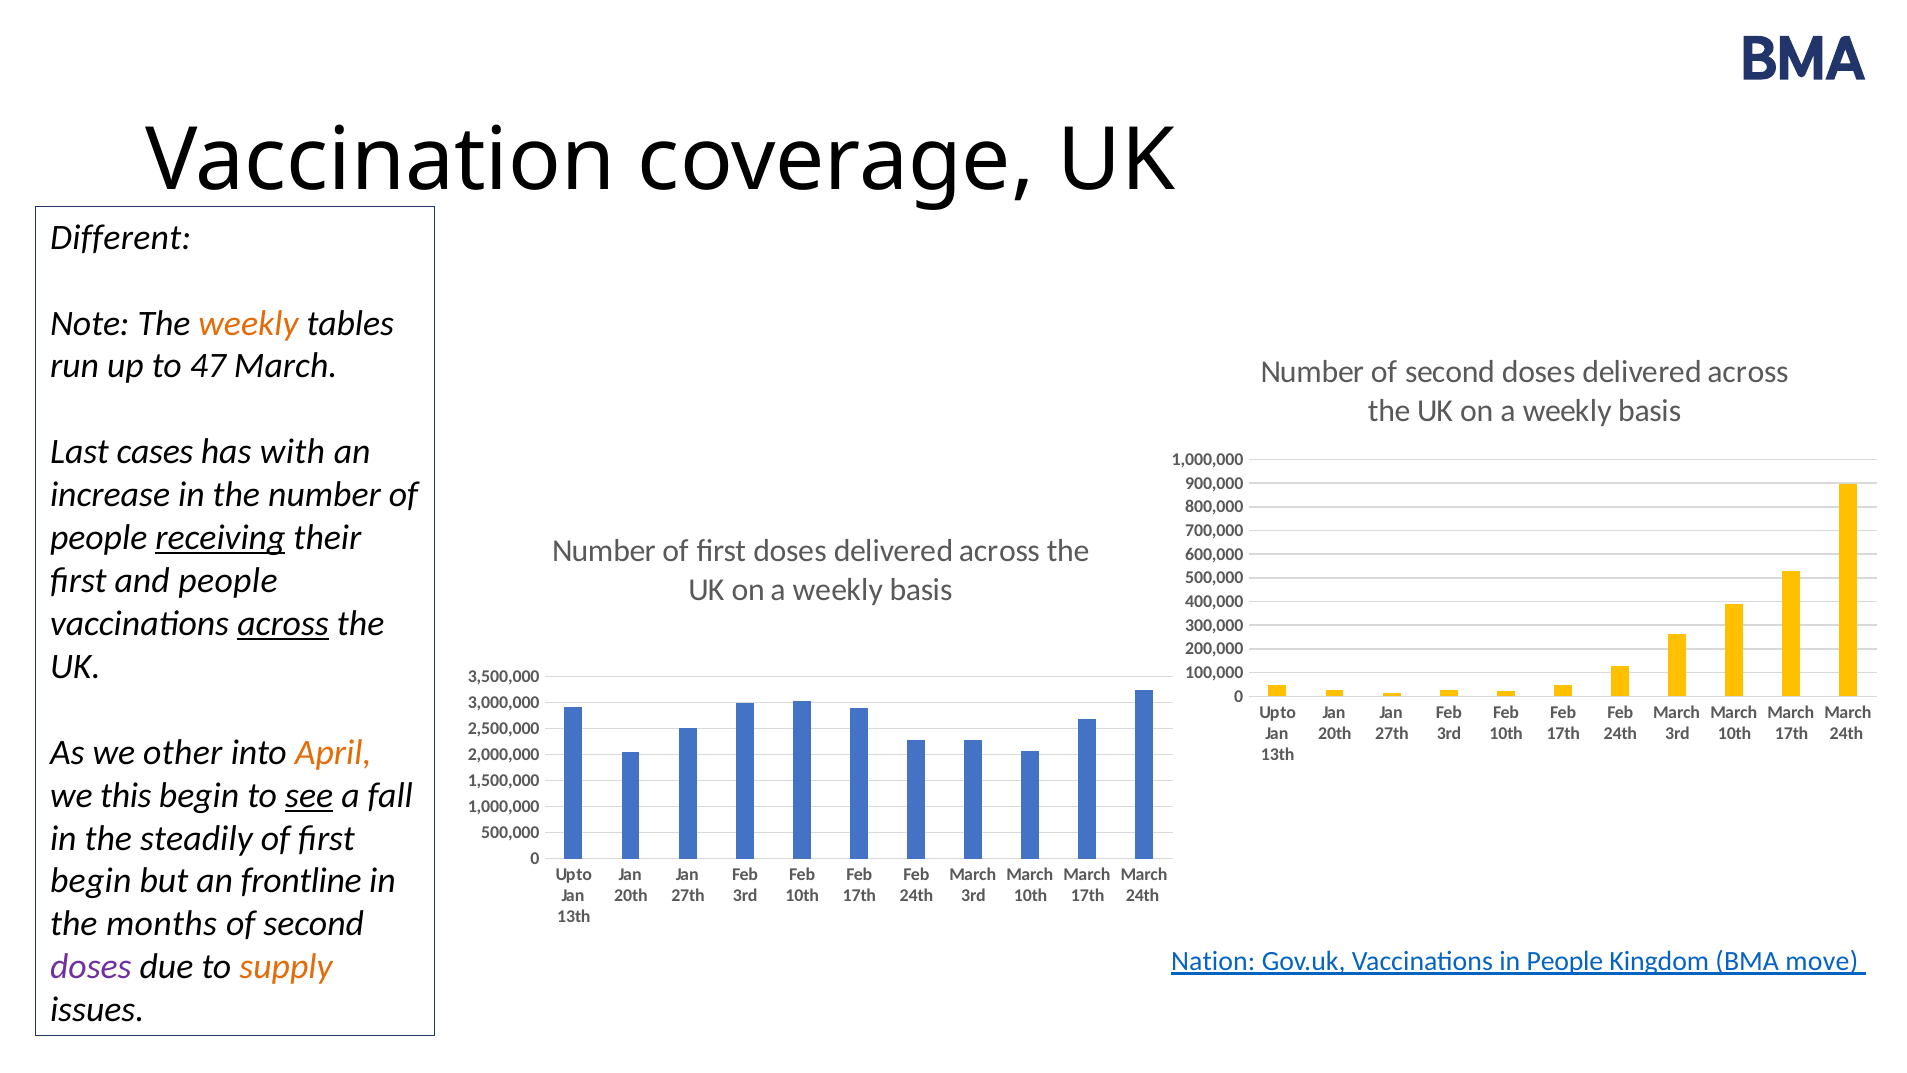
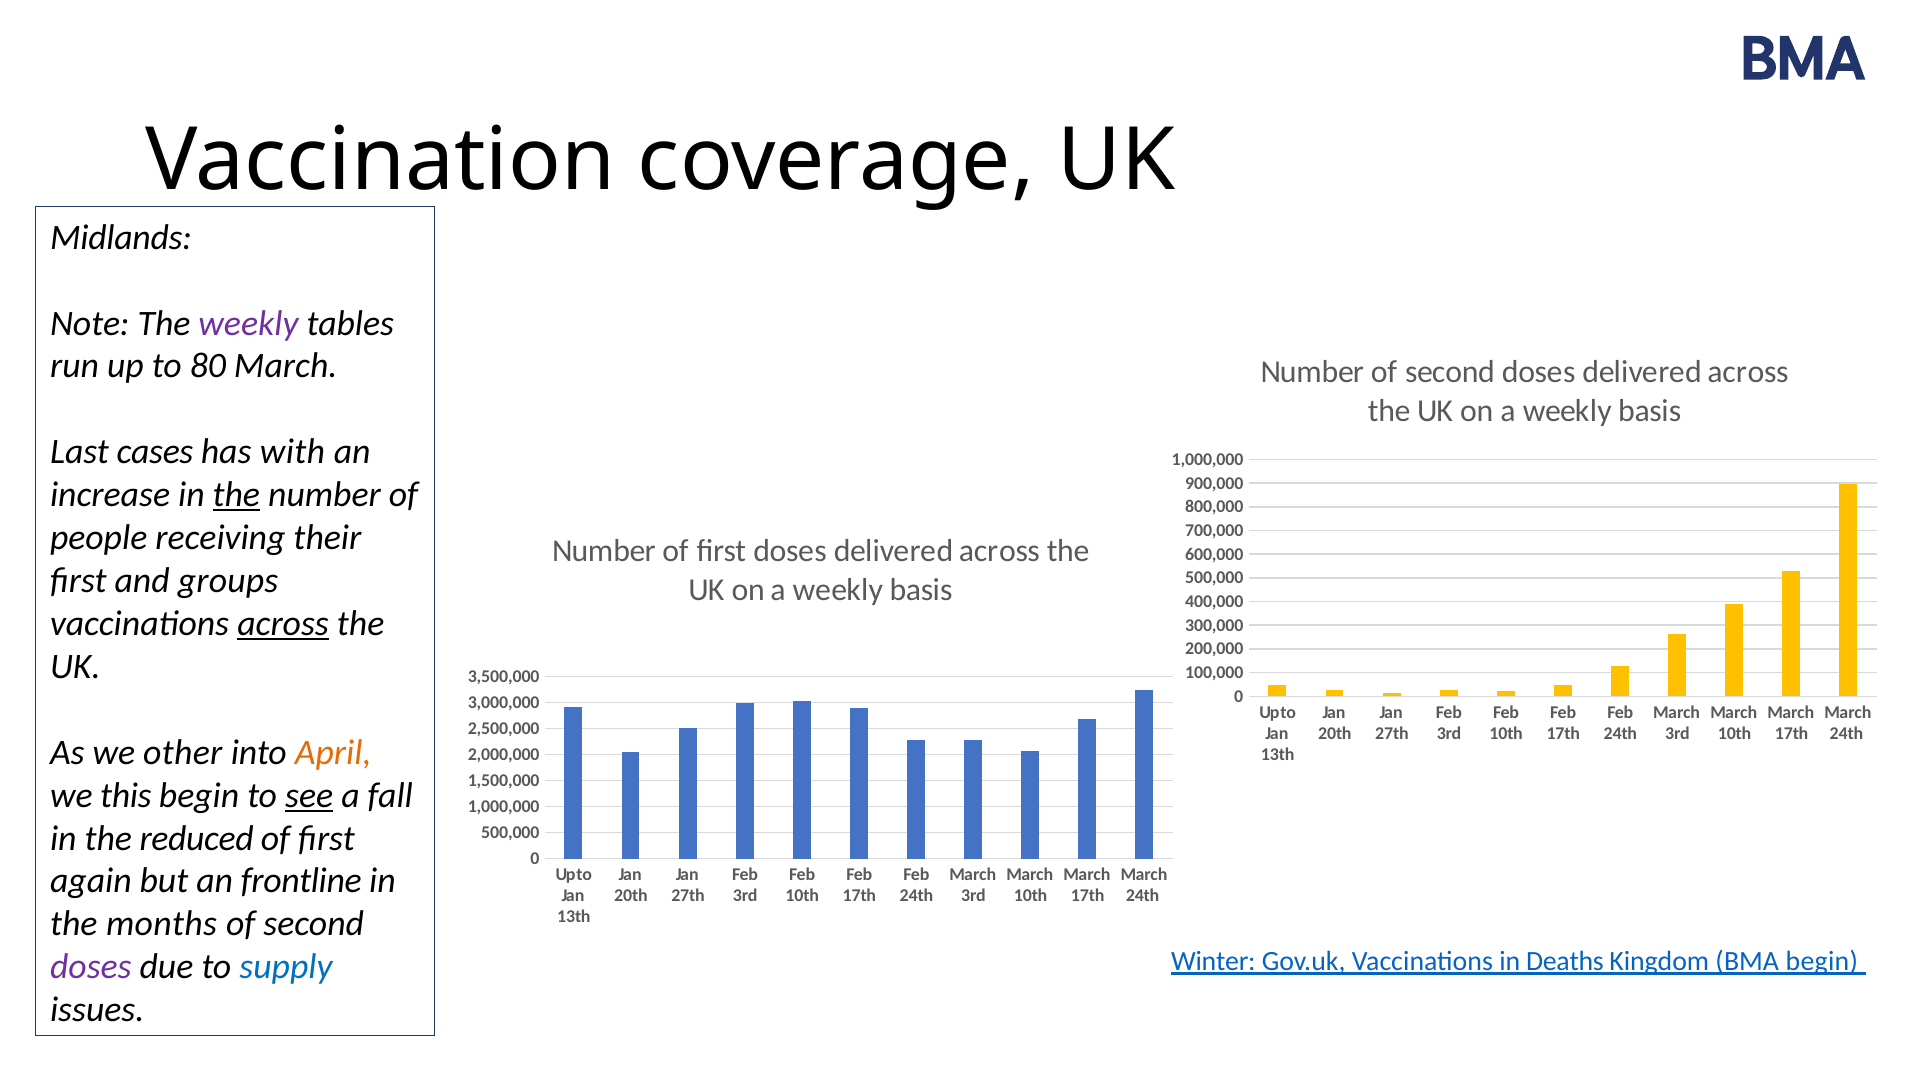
Different: Different -> Midlands (121, 237)
weekly colour: orange -> purple (248, 323)
47: 47 -> 80 (208, 366)
the underline: none -> present (236, 495)
receiving underline: present -> none (220, 538)
and people: people -> groups (228, 581)
steadily: steadily -> reduced (197, 838)
begin: begin -> again (91, 881)
Nation: Nation -> Winter (1213, 961)
in People: People -> Deaths (1565, 961)
BMA move: move -> begin (1822, 961)
supply colour: orange -> blue (286, 967)
